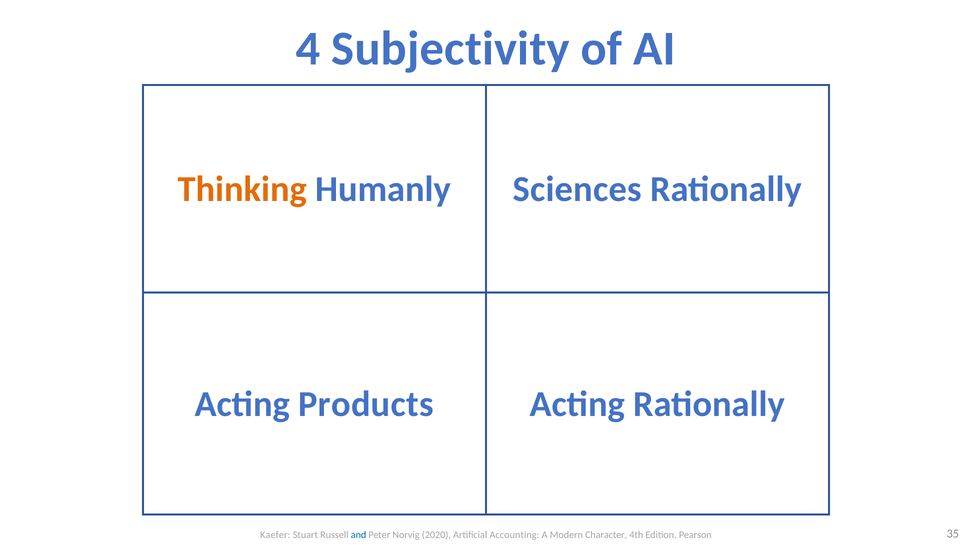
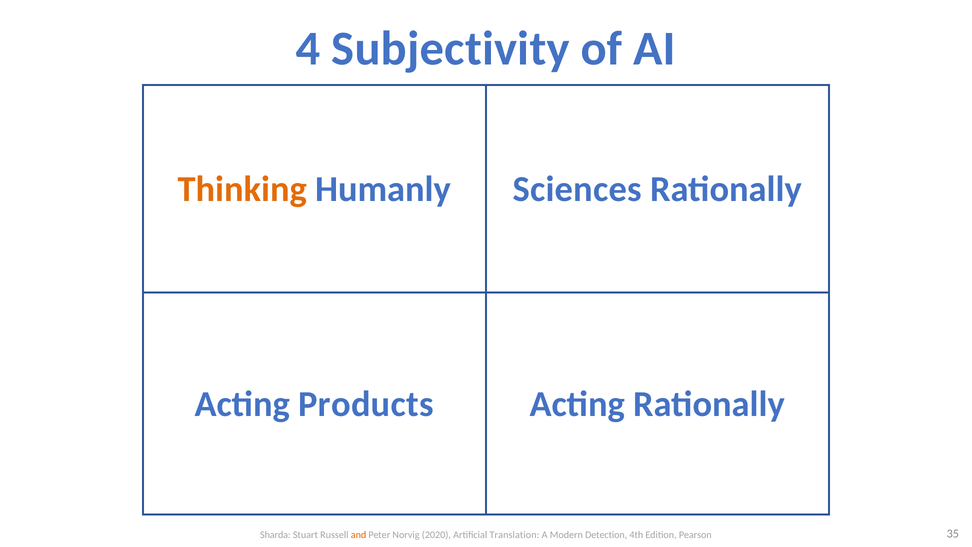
Kaefer: Kaefer -> Sharda (275, 535)
and colour: blue -> orange (359, 535)
Accounting: Accounting -> Translation (514, 535)
Character: Character -> Detection (606, 535)
